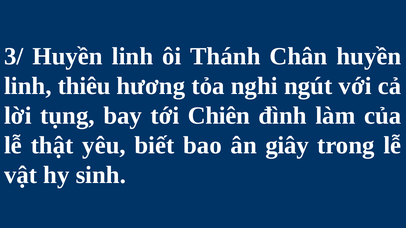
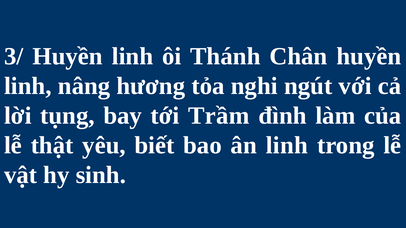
thiêu: thiêu -> nâng (84, 86)
Chiên: Chiên -> Trầm (219, 116)
ân giây: giây -> linh (287, 146)
